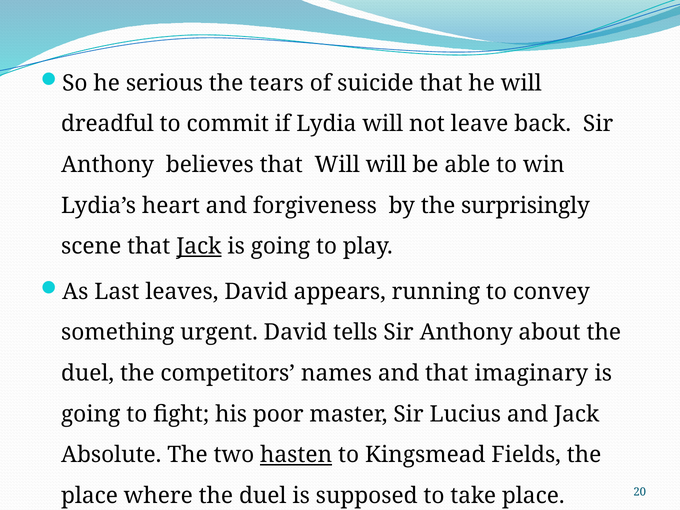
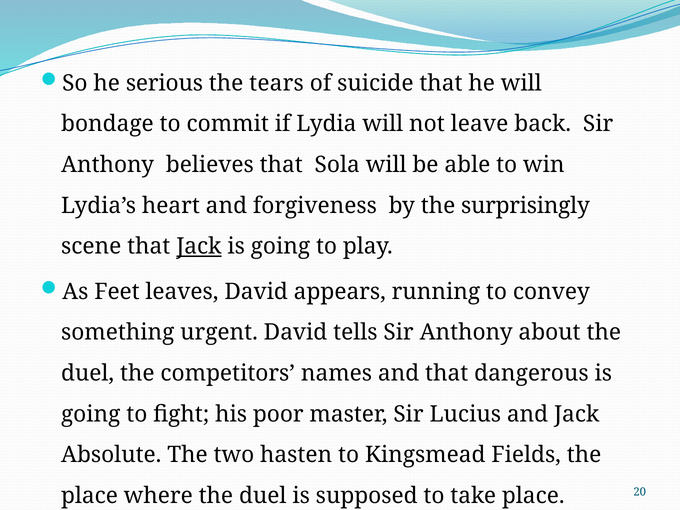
dreadful: dreadful -> bondage (107, 124)
that Will: Will -> Sola (337, 165)
Last: Last -> Feet (117, 292)
imaginary: imaginary -> dangerous (531, 373)
hasten underline: present -> none (296, 455)
